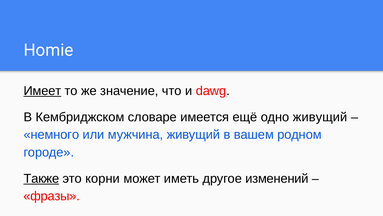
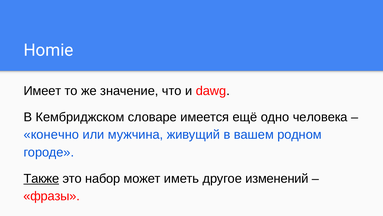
Имеет underline: present -> none (42, 91)
одно живущий: живущий -> человека (320, 117)
немного: немного -> конечно (51, 134)
корни: корни -> набор (103, 178)
